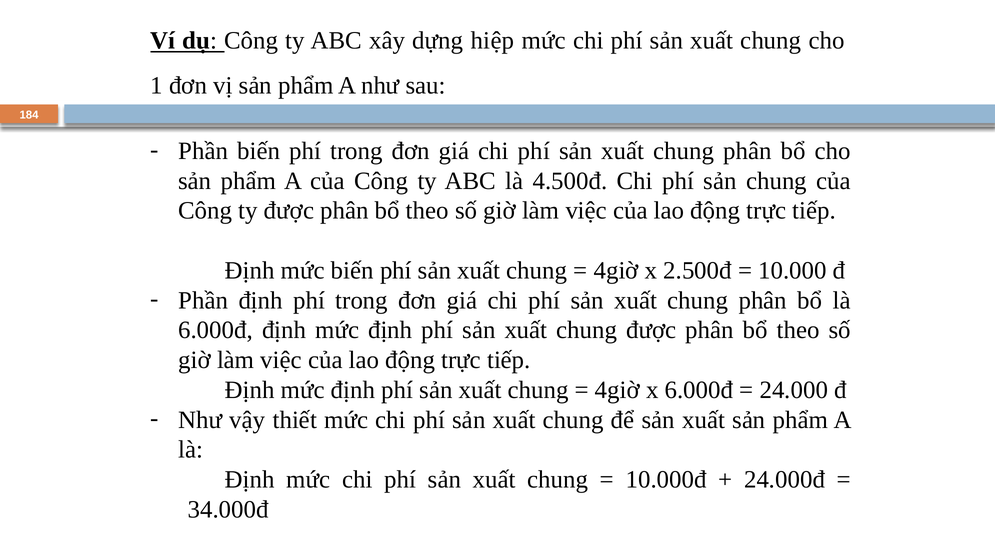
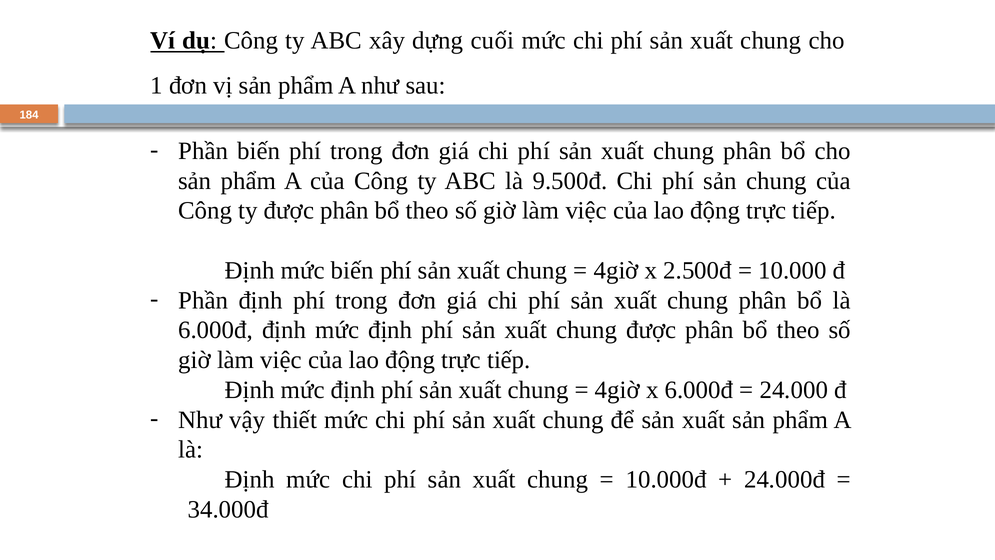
hiệp: hiệp -> cuối (492, 41)
4.500đ: 4.500đ -> 9.500đ (570, 181)
